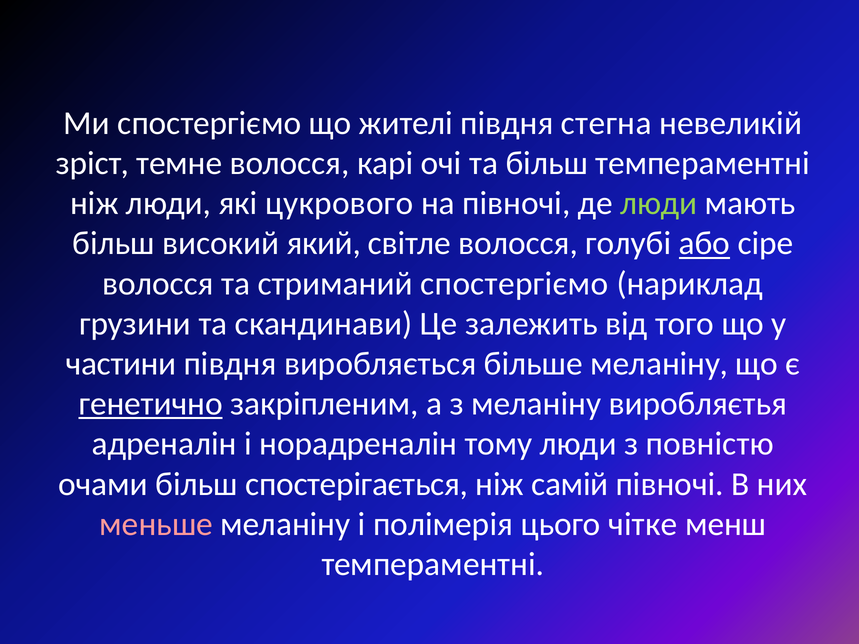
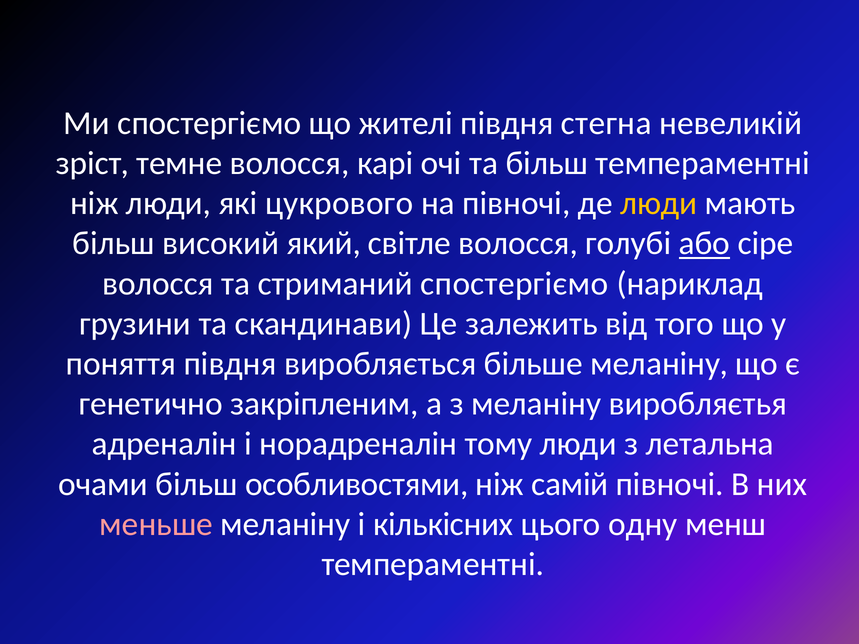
люди colour: light green -> yellow (659, 203)
частини: частини -> поняття (121, 364)
генетично underline: present -> none (151, 404)
повністю: повністю -> летальна (710, 444)
спостерігається: спостерігається -> особливостями (357, 484)
полімерія: полімерія -> кількісних (443, 524)
чітке: чітке -> одну (643, 524)
